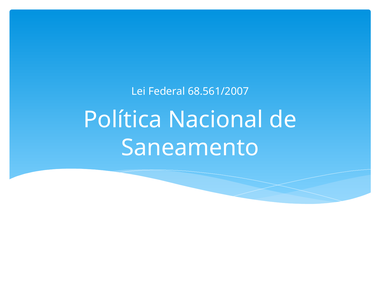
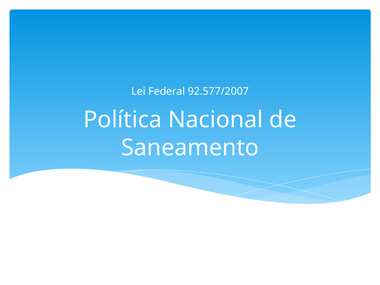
68.561/2007: 68.561/2007 -> 92.577/2007 (218, 91)
